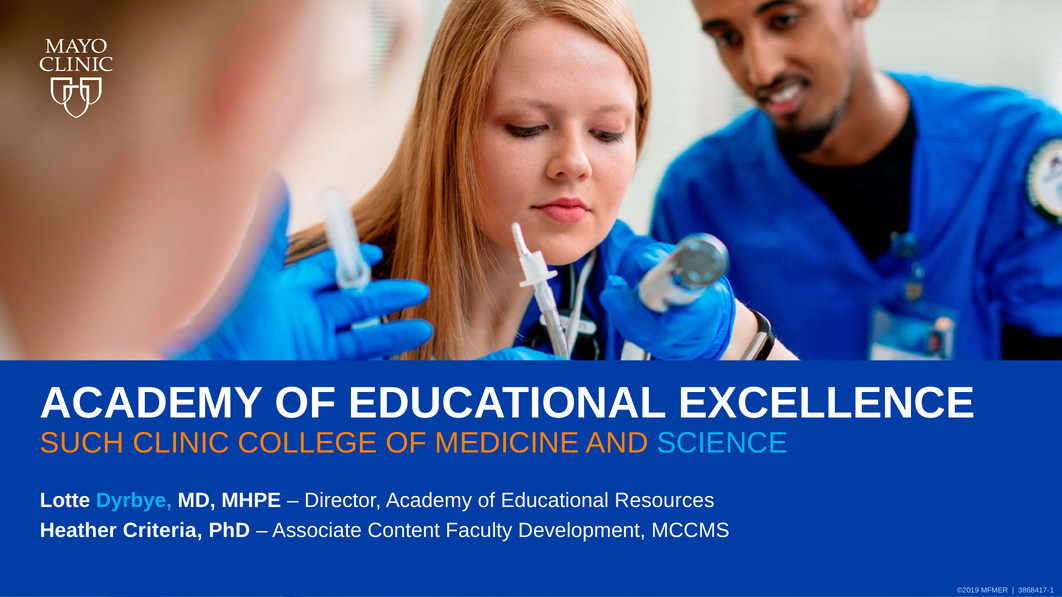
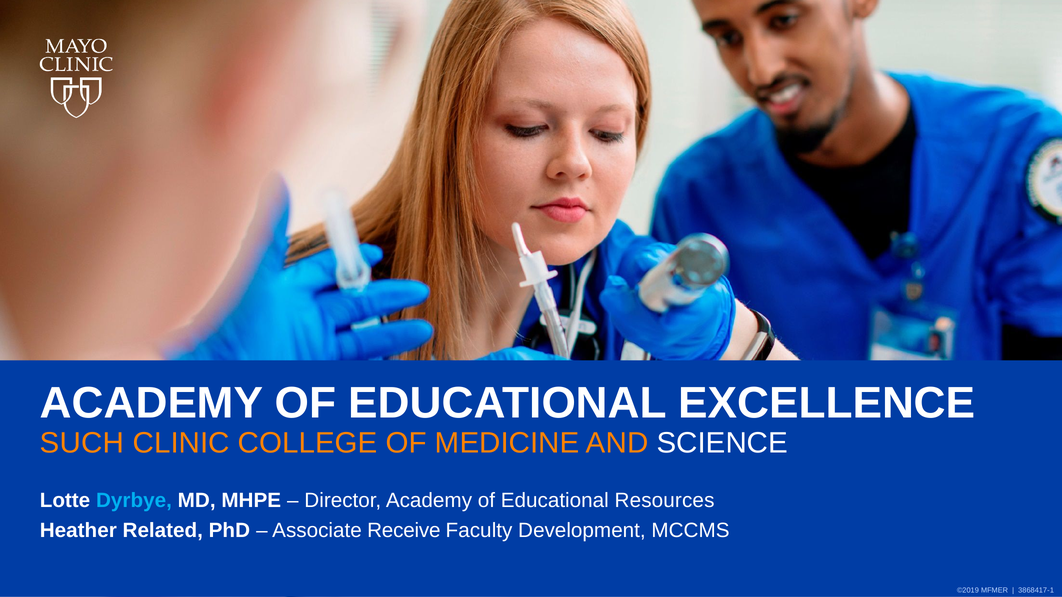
SCIENCE colour: light blue -> white (722, 443)
Criteria: Criteria -> Related (163, 531)
Content: Content -> Receive (404, 531)
